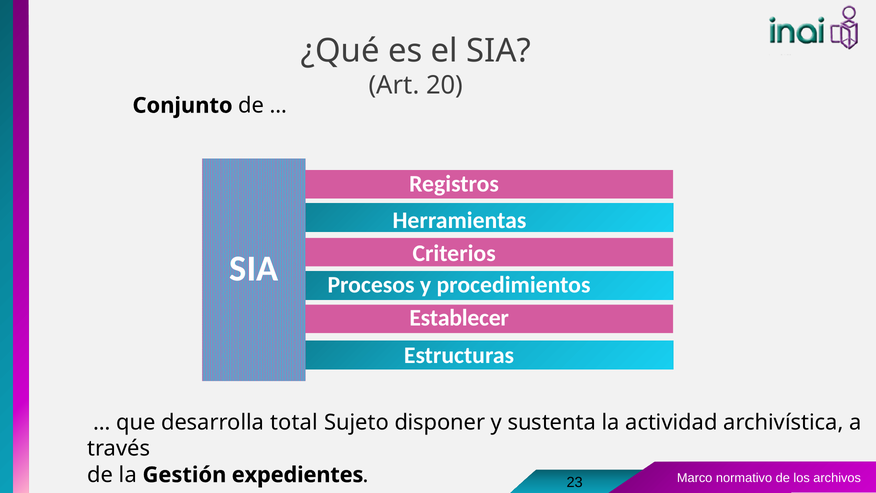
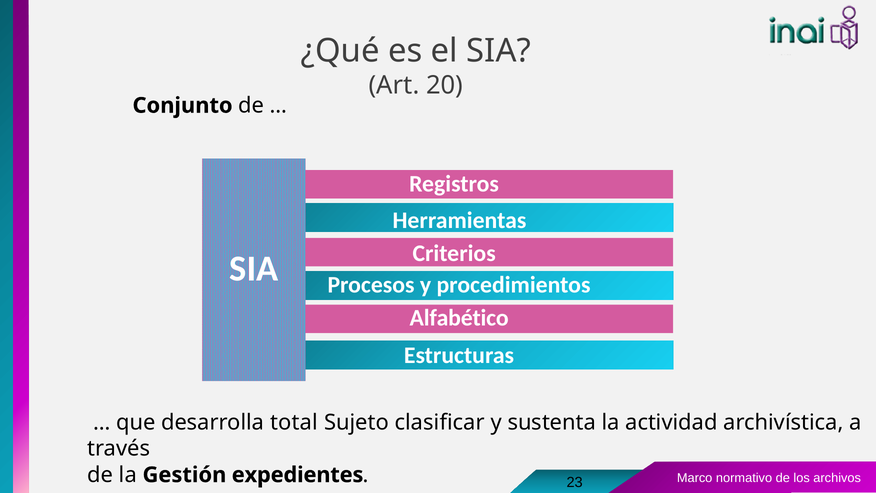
Establecer: Establecer -> Alfabético (459, 318)
disponer: disponer -> clasificar (440, 422)
